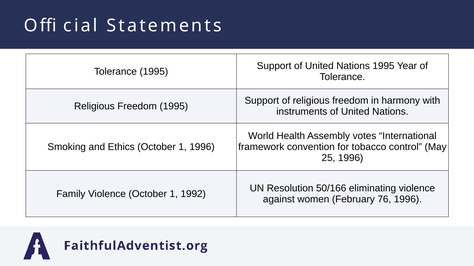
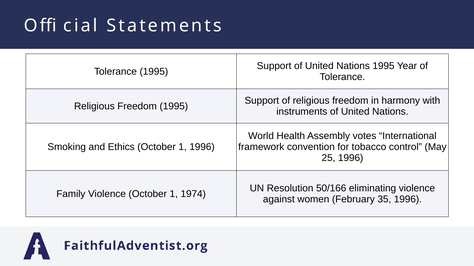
1992: 1992 -> 1974 (193, 194)
76: 76 -> 35 (384, 200)
